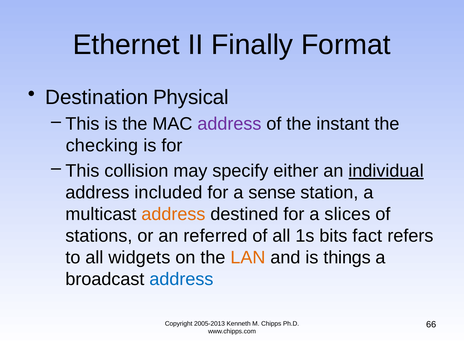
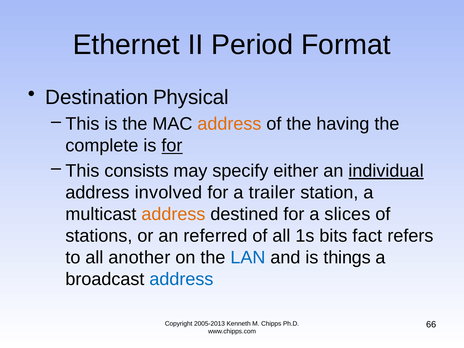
Finally: Finally -> Period (252, 45)
address colour: purple -> orange (230, 124)
instant: instant -> having (343, 124)
checking: checking -> complete (102, 146)
for underline: none -> present (172, 146)
collision: collision -> consists (137, 171)
included: included -> involved (168, 193)
sense: sense -> trailer (272, 193)
widgets: widgets -> another (139, 258)
LAN colour: orange -> blue (248, 258)
